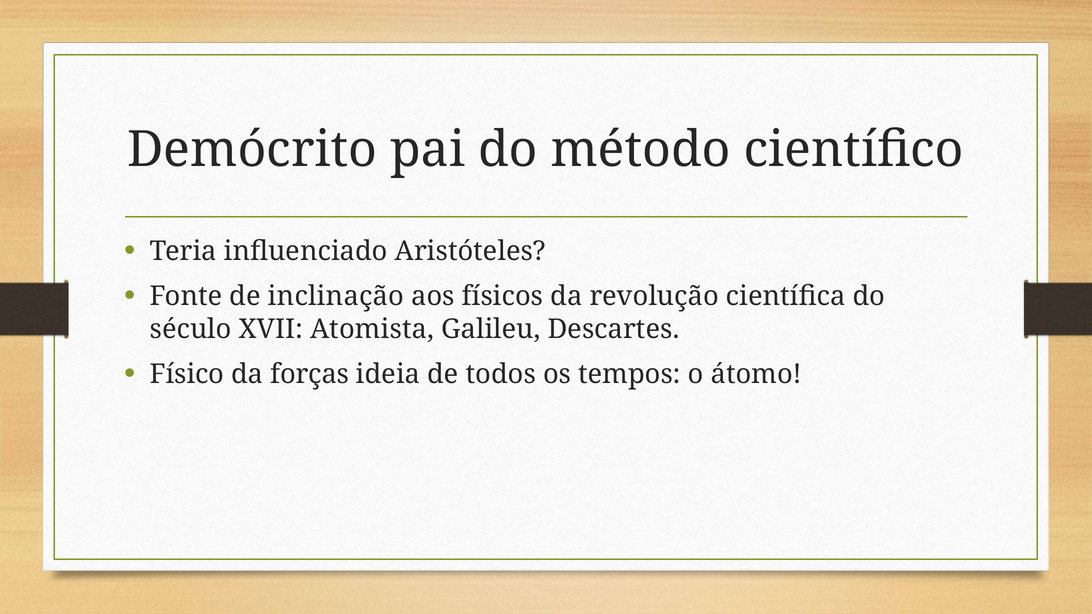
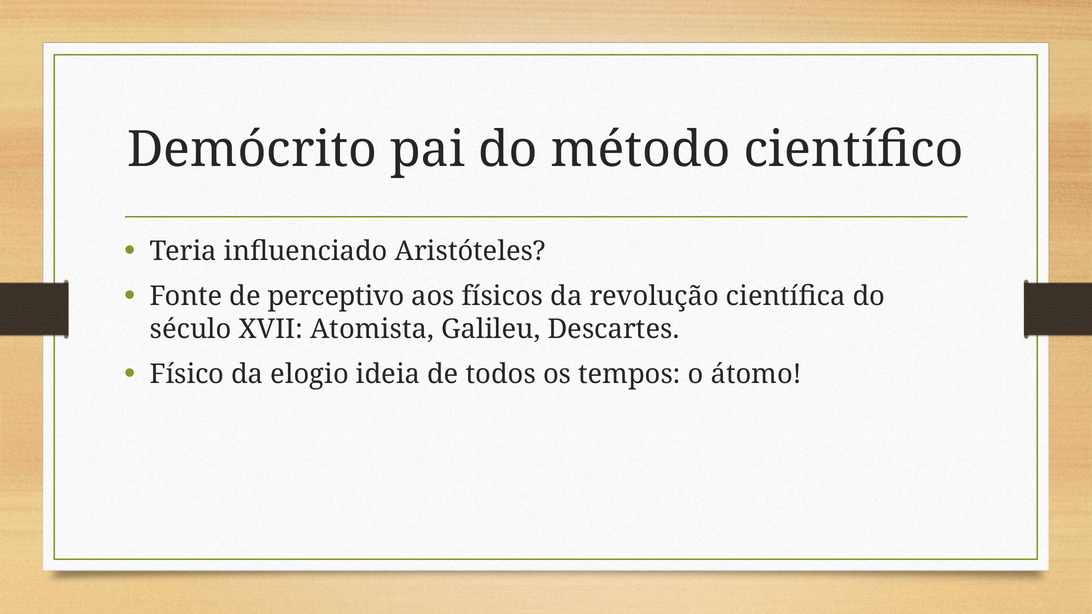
inclinação: inclinação -> perceptivo (336, 296)
forças: forças -> elogio (310, 374)
